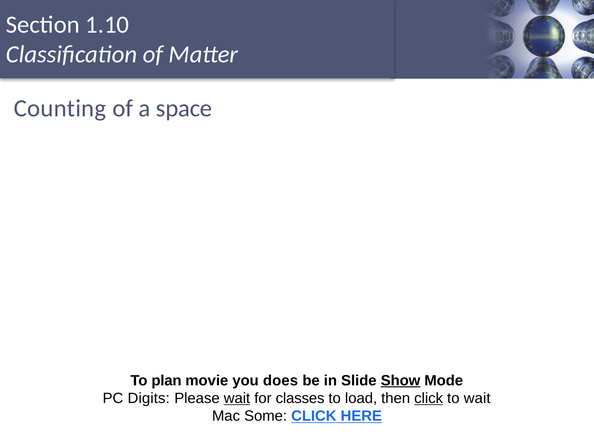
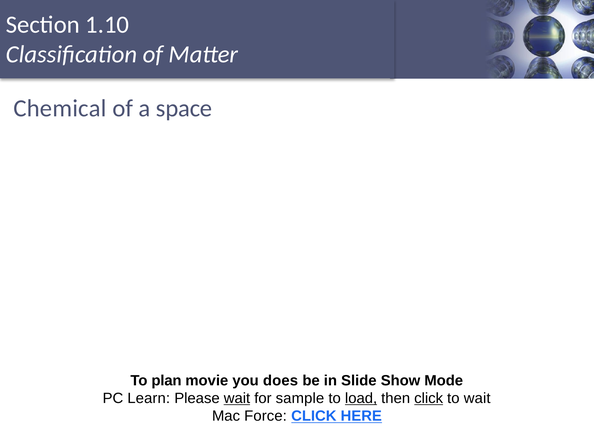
Counting: Counting -> Chemical (60, 109)
Show underline: present -> none (401, 381)
Digits: Digits -> Learn (149, 399)
classes: classes -> sample (300, 399)
load underline: none -> present (361, 399)
Some: Some -> Force (266, 417)
